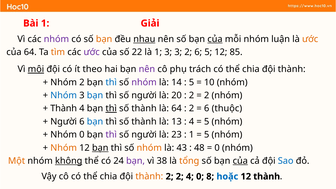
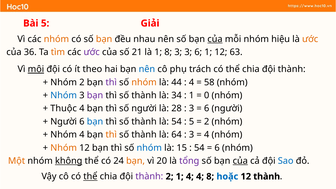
Bài 1: 1 -> 5 (45, 23)
nhóm colour: purple -> orange (56, 39)
nhau underline: present -> none (144, 39)
luận: luận -> hiệu (281, 39)
của 64: 64 -> 36 (30, 52)
22: 22 -> 21 (137, 52)
1 3: 3 -> 8 (168, 52)
3 2: 2 -> 3 (188, 52)
6 5: 5 -> 1 (208, 52)
85: 85 -> 63 (236, 52)
nên colour: purple -> blue (147, 69)
thì colour: blue -> purple (111, 82)
nhóm colour: purple -> orange (144, 82)
14: 14 -> 44 (177, 82)
5: 5 -> 4 (191, 82)
10: 10 -> 58 (209, 82)
bạn colour: blue -> purple (95, 95)
người: người -> thành (144, 95)
20: 20 -> 34 (177, 95)
2: 2 -> 1 (191, 95)
2: 2 -> 0 (207, 95)
Thành: Thành -> Thuộc (64, 108)
thì underline: present -> none (111, 108)
thành: thành -> người (144, 108)
là 64: 64 -> 28 (177, 108)
2: 2 -> 3 (191, 108)
6 thuộc: thuộc -> người (227, 108)
là 13: 13 -> 54 (177, 122)
4: 4 -> 5 (191, 122)
5: 5 -> 2 (207, 122)
Nhóm 0: 0 -> 4 (82, 135)
thì colour: purple -> orange (111, 135)
người: người -> thành (144, 135)
23: 23 -> 64 (177, 135)
1: 1 -> 3 (191, 135)
5: 5 -> 4 (207, 135)
bạn underline: present -> none (100, 148)
nhóm colour: orange -> blue (149, 148)
43: 43 -> 15 (182, 148)
48: 48 -> 54 (199, 148)
0: 0 -> 6 (217, 148)
bạn colour: purple -> orange (136, 161)
38: 38 -> 20 (162, 161)
tổng colour: orange -> purple (189, 161)
thể underline: none -> present (90, 176)
thành colour: orange -> purple (149, 176)
2 2: 2 -> 1 (180, 176)
4 0: 0 -> 4 (200, 176)
